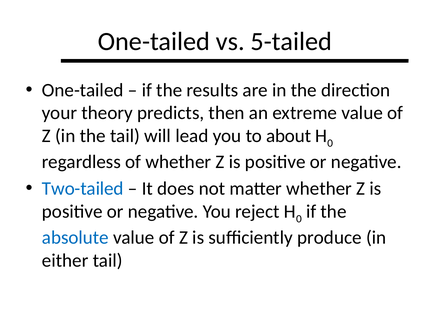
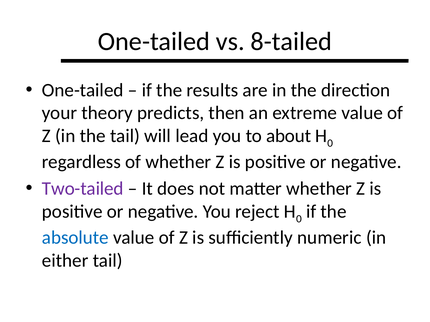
5-tailed: 5-tailed -> 8-tailed (291, 42)
Two-tailed colour: blue -> purple (83, 189)
produce: produce -> numeric (329, 238)
